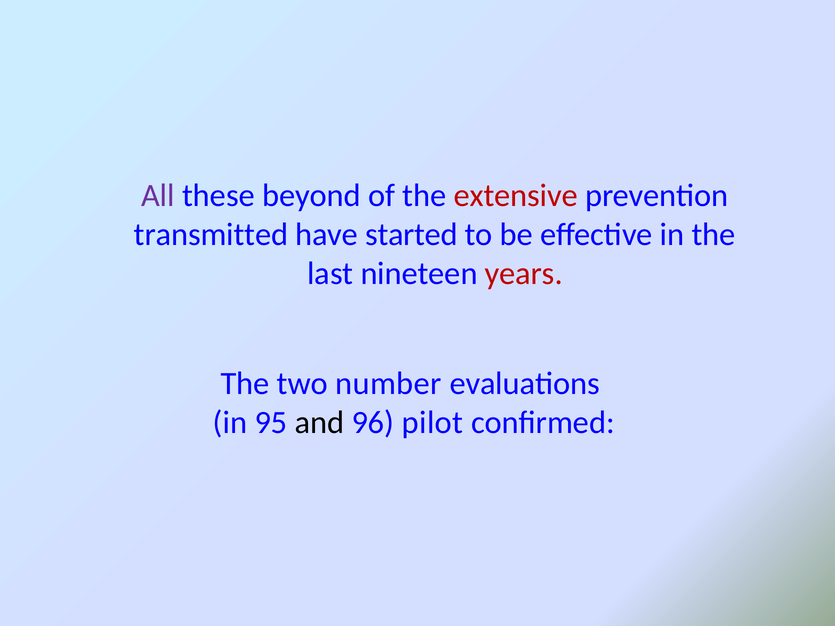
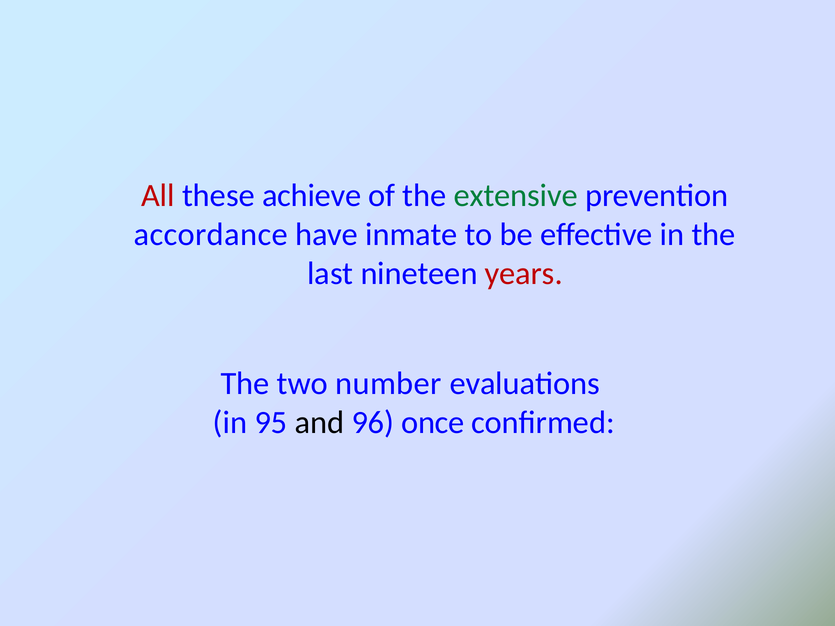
All colour: purple -> red (158, 195)
beyond: beyond -> achieve (312, 195)
extensive colour: red -> green (516, 195)
transmitted: transmitted -> accordance (211, 234)
started: started -> inmate (411, 234)
pilot: pilot -> once (433, 423)
